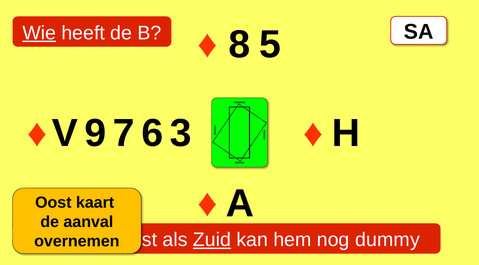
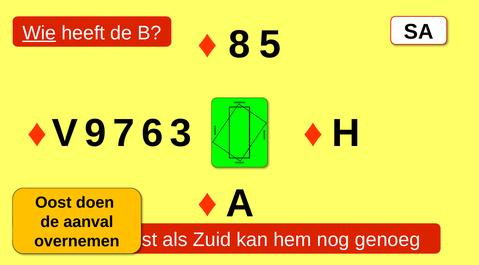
kaart: kaart -> doen (95, 202)
Zuid underline: present -> none (212, 240)
dummy: dummy -> genoeg (388, 240)
